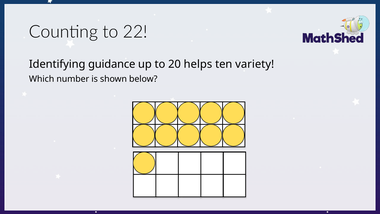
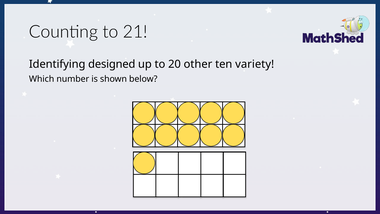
22: 22 -> 21 (135, 32)
guidance: guidance -> designed (112, 64)
helps: helps -> other (198, 64)
